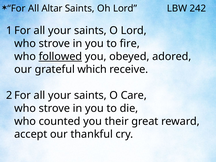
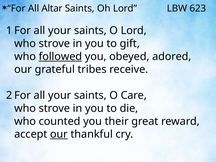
242: 242 -> 623 (198, 8)
fire: fire -> gift (130, 44)
which: which -> tribes (92, 69)
our underline: none -> present (59, 134)
